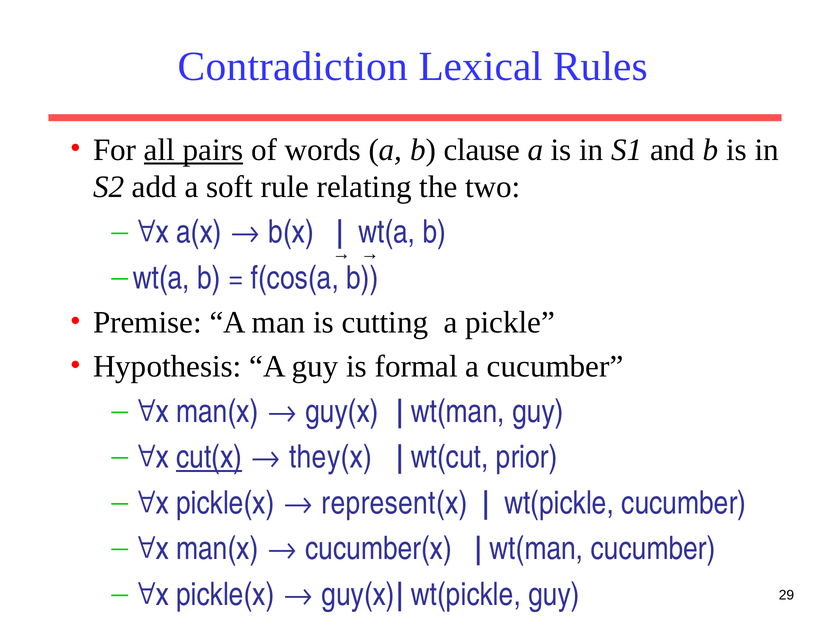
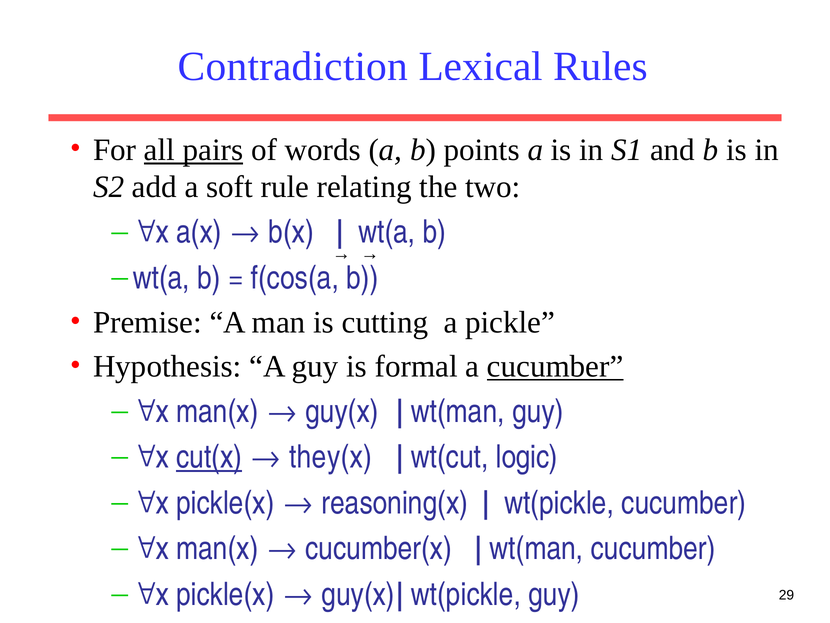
clause: clause -> points (482, 150)
cucumber underline: none -> present (555, 366)
prior: prior -> logic (527, 457)
represent(x: represent(x -> reasoning(x (395, 503)
